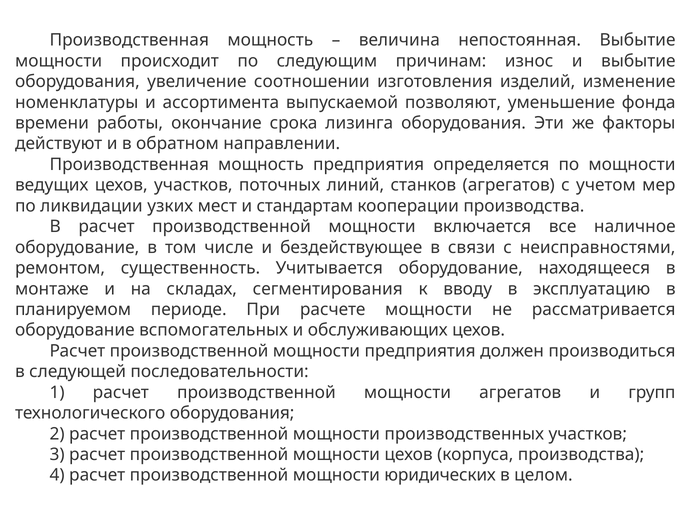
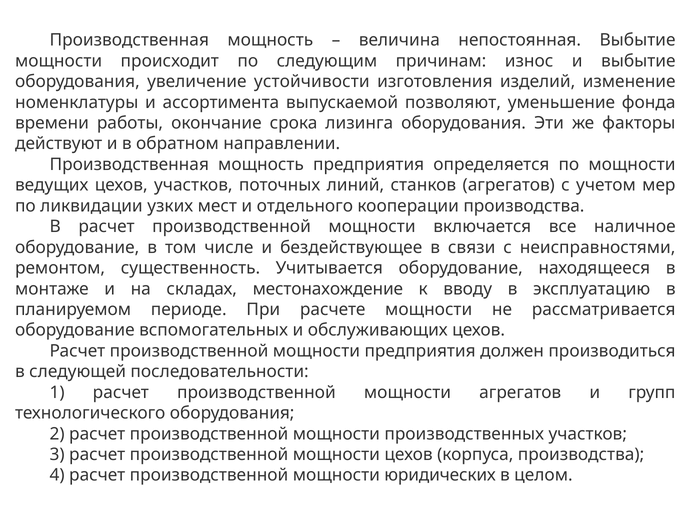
соотношении: соотношении -> устойчивости (312, 82)
стандартам: стандартам -> отдельного (305, 206)
сегментирования: сегментирования -> местонахождение (328, 289)
